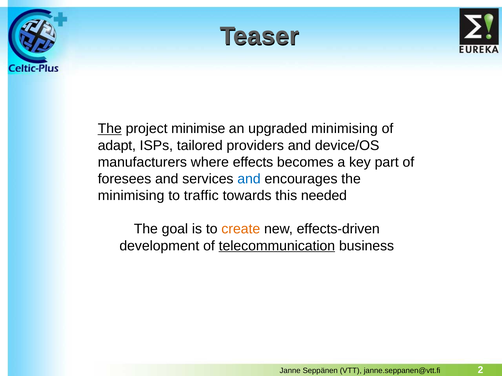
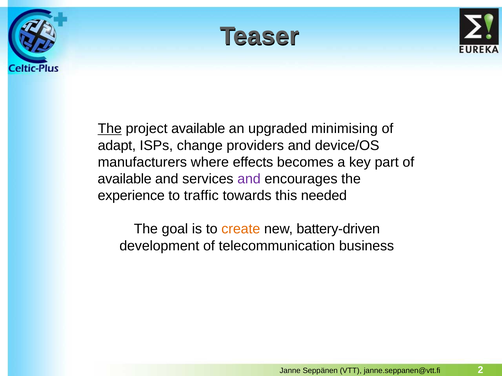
project minimise: minimise -> available (198, 129)
tailored: tailored -> change (200, 146)
foresees: foresees -> available (125, 179)
and colour: blue -> purple (249, 179)
minimising: minimising -> experience (131, 196)
effects-driven: effects-driven -> battery-driven (338, 229)
telecommunication underline: present -> none (277, 246)
